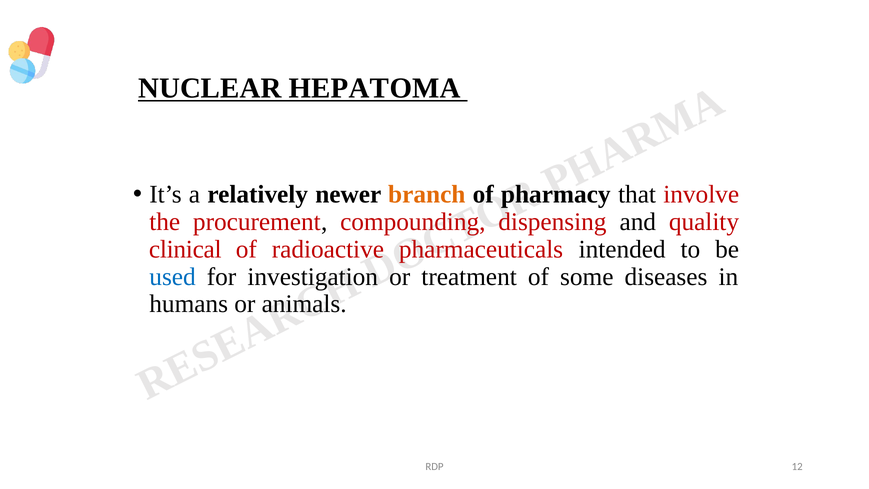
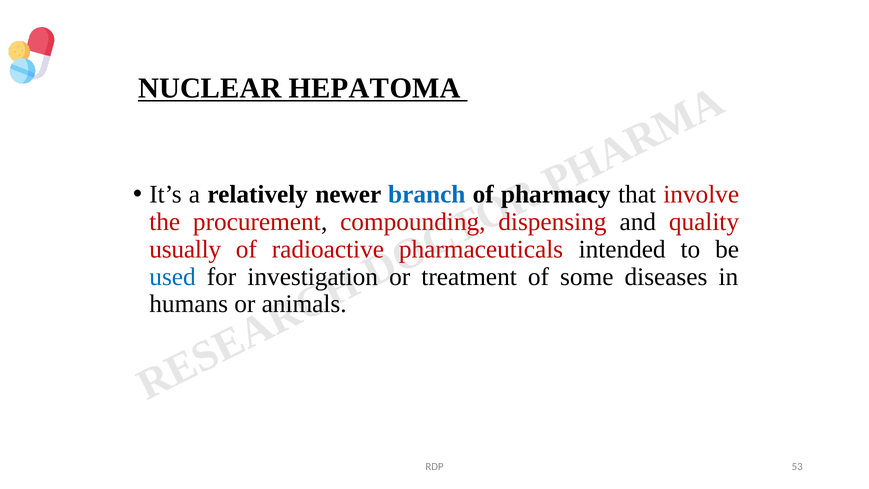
branch colour: orange -> blue (427, 194)
clinical: clinical -> usually (185, 249)
12: 12 -> 53 (797, 467)
